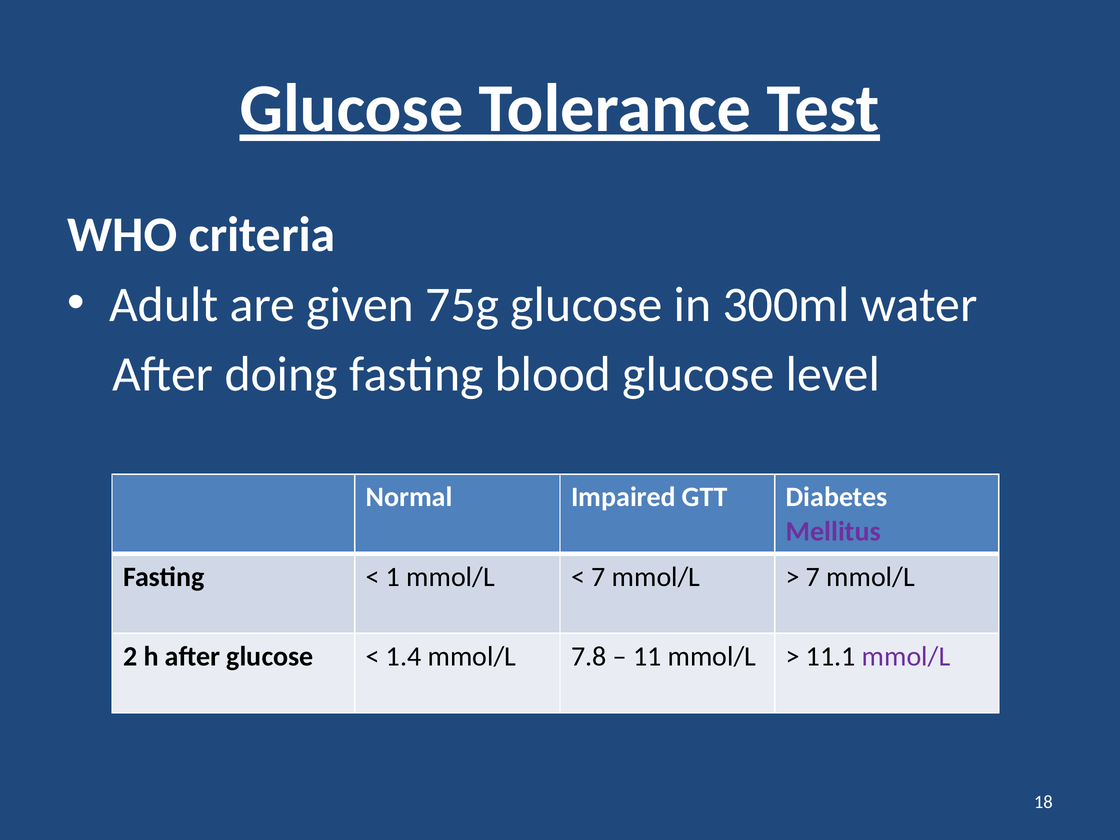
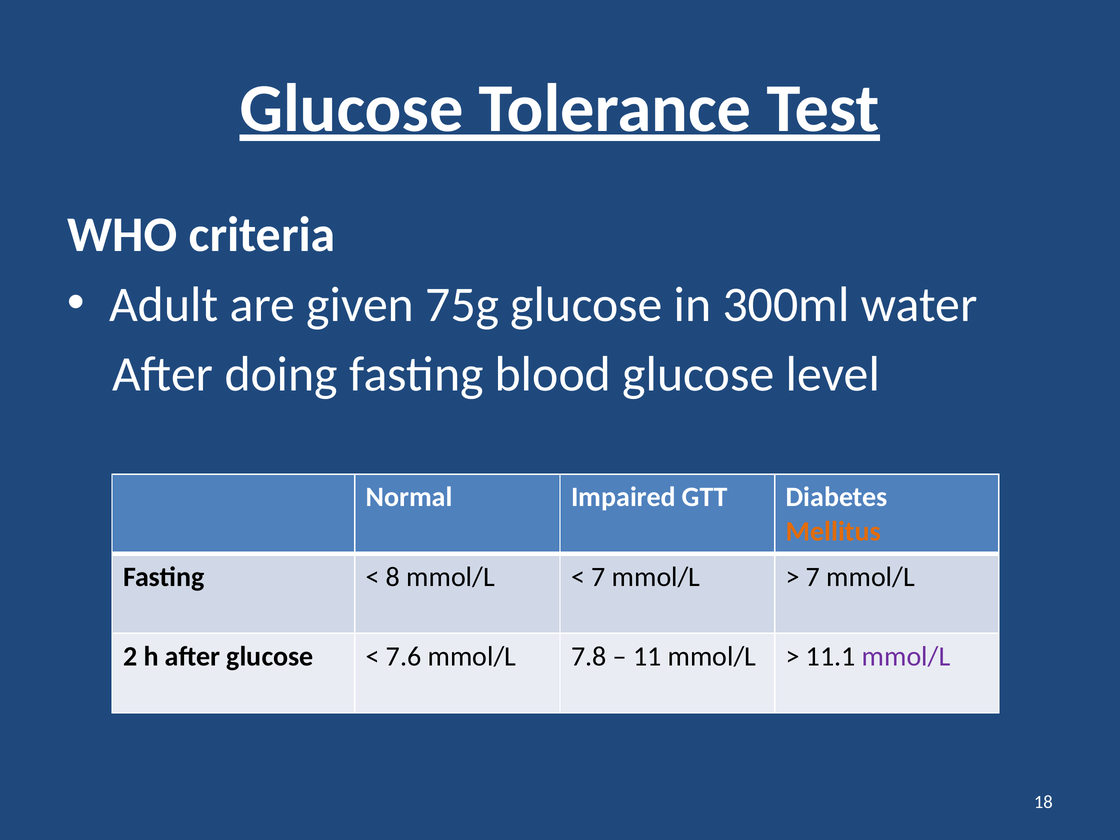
Mellitus colour: purple -> orange (833, 531)
1: 1 -> 8 (393, 577)
1.4: 1.4 -> 7.6 (404, 656)
